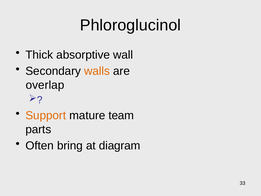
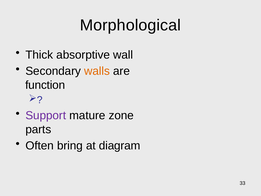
Phloroglucinol: Phloroglucinol -> Morphological (130, 25)
overlap: overlap -> function (45, 85)
Support colour: orange -> purple (46, 115)
team: team -> zone (121, 115)
